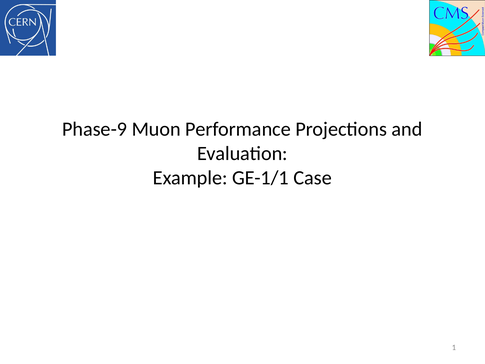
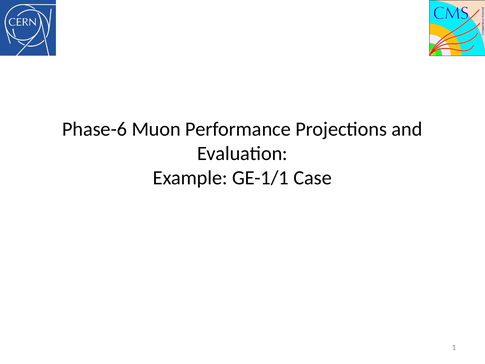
Phase-9: Phase-9 -> Phase-6 (95, 129)
